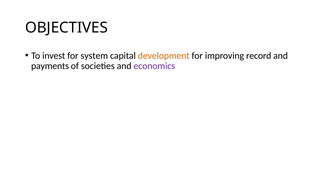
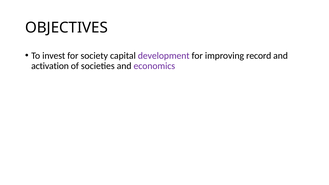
system: system -> society (94, 56)
development colour: orange -> purple (164, 56)
payments: payments -> activation (50, 66)
